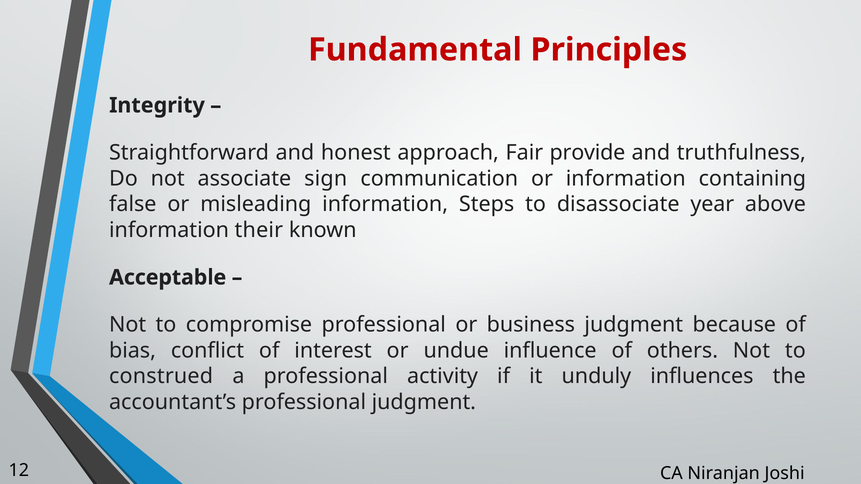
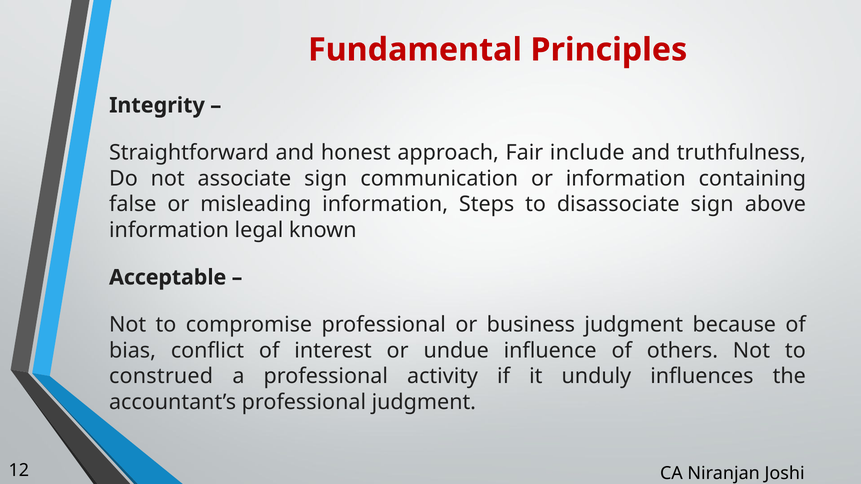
provide: provide -> include (587, 153)
disassociate year: year -> sign (712, 204)
their: their -> legal (259, 230)
